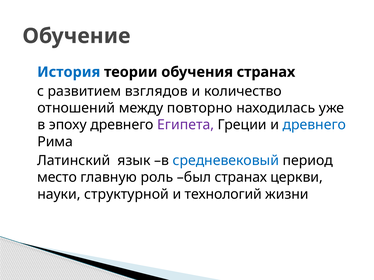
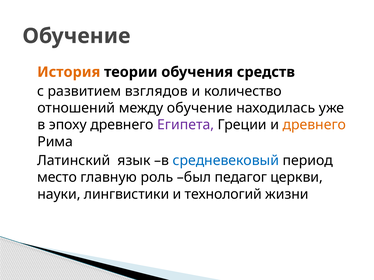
История colour: blue -> orange (69, 72)
обучения странах: странах -> средств (266, 72)
между повторно: повторно -> обучение (200, 108)
древнего colour: blue -> orange (314, 125)
был странах: странах -> педагог (241, 178)
структурной: структурной -> лингвистики (127, 195)
